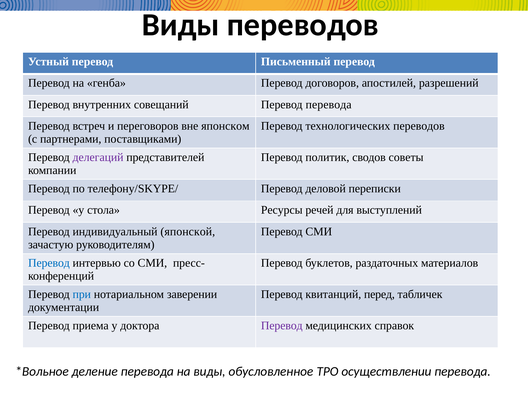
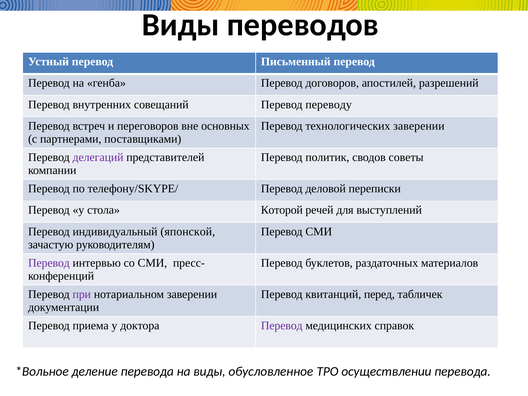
Перевод перевода: перевода -> переводу (329, 105)
японском: японском -> основных (225, 126)
технологических переводов: переводов -> заверении (419, 126)
Ресурсы: Ресурсы -> Которой (282, 210)
Перевод colour: blue -> purple (49, 263)
при colour: blue -> purple (82, 294)
